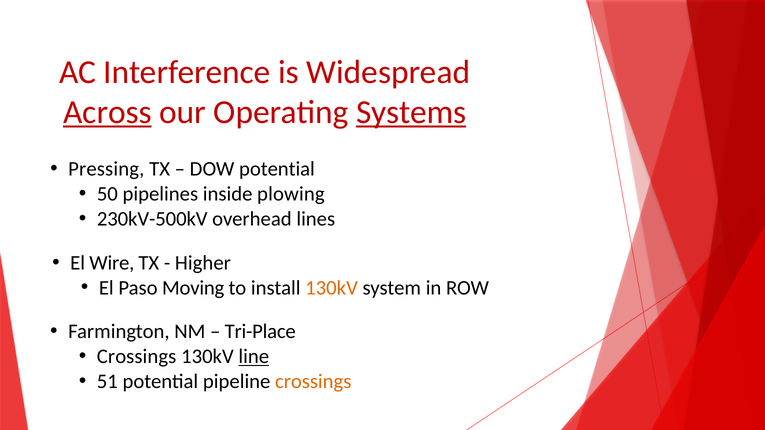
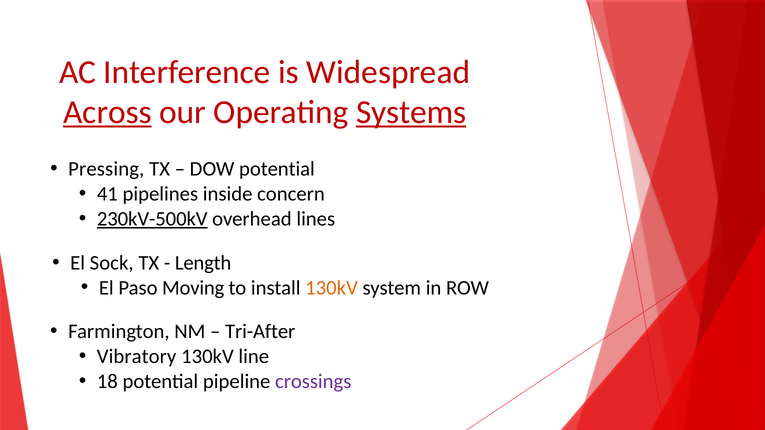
50: 50 -> 41 (107, 194)
plowing: plowing -> concern (291, 194)
230kV-500kV underline: none -> present (152, 219)
Wire: Wire -> Sock (112, 263)
Higher: Higher -> Length (203, 263)
Tri-Place: Tri-Place -> Tri-After (260, 332)
Crossings: Crossings -> Vibratory (137, 357)
line underline: present -> none (254, 357)
51: 51 -> 18 (107, 382)
crossings colour: orange -> purple (313, 382)
